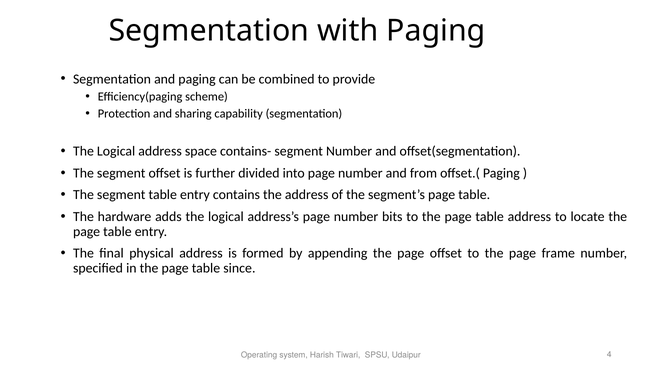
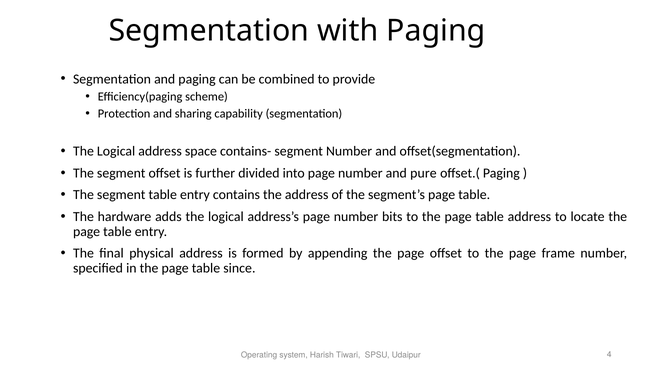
from: from -> pure (423, 173)
